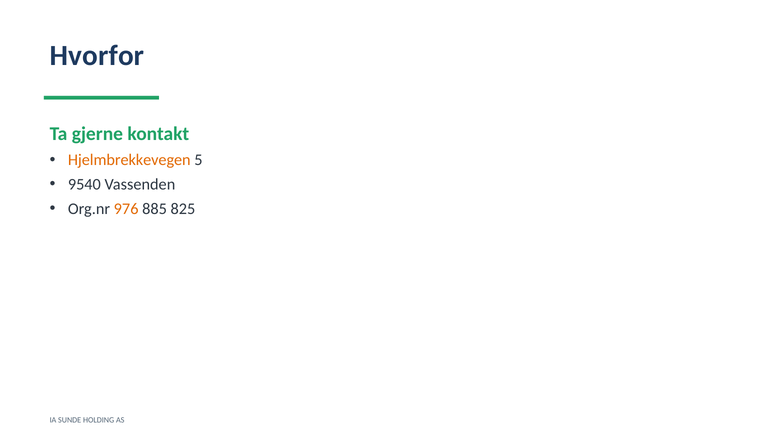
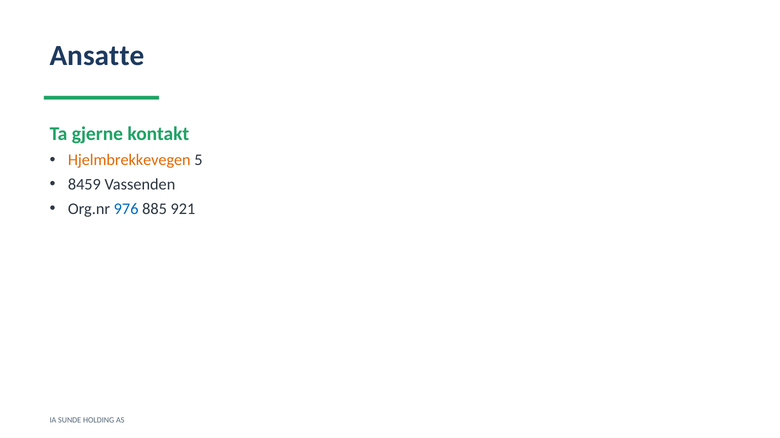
Hvorfor: Hvorfor -> Ansatte (97, 56)
9540: 9540 -> 8459 (84, 185)
976 colour: orange -> blue (126, 209)
825: 825 -> 921 (183, 209)
